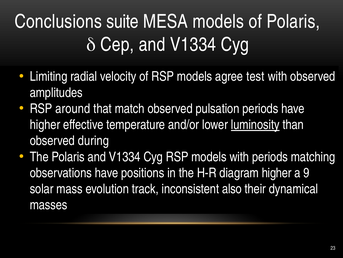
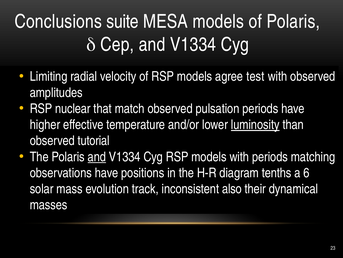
around: around -> nuclear (73, 108)
during: during -> tutorial (94, 140)
and underline: none -> present (97, 156)
diagram higher: higher -> tenths (277, 172)
9: 9 -> 6 (306, 172)
